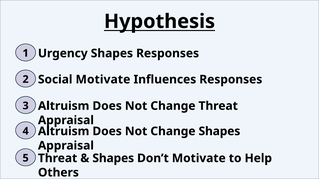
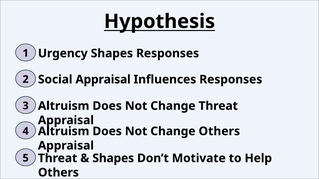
Social Motivate: Motivate -> Appraisal (103, 80)
Change Shapes: Shapes -> Others (219, 132)
